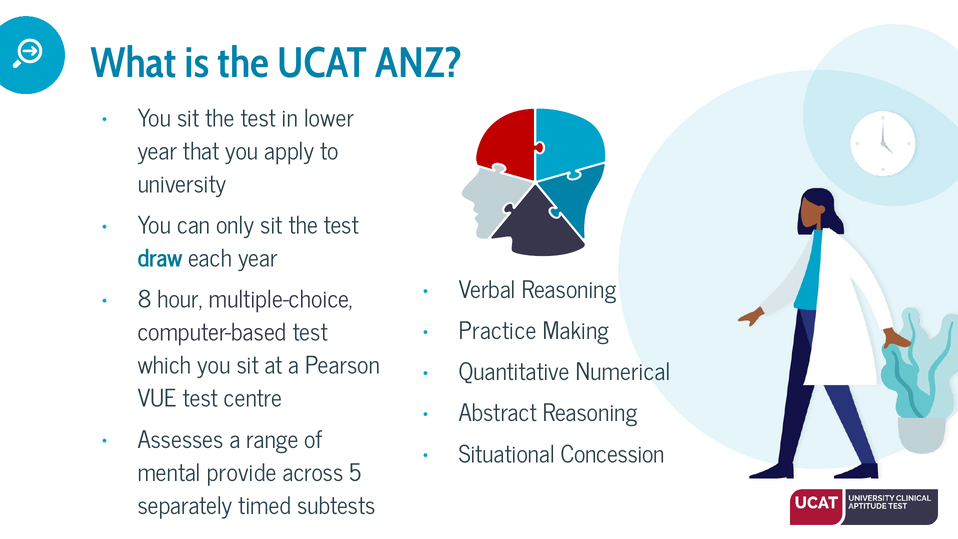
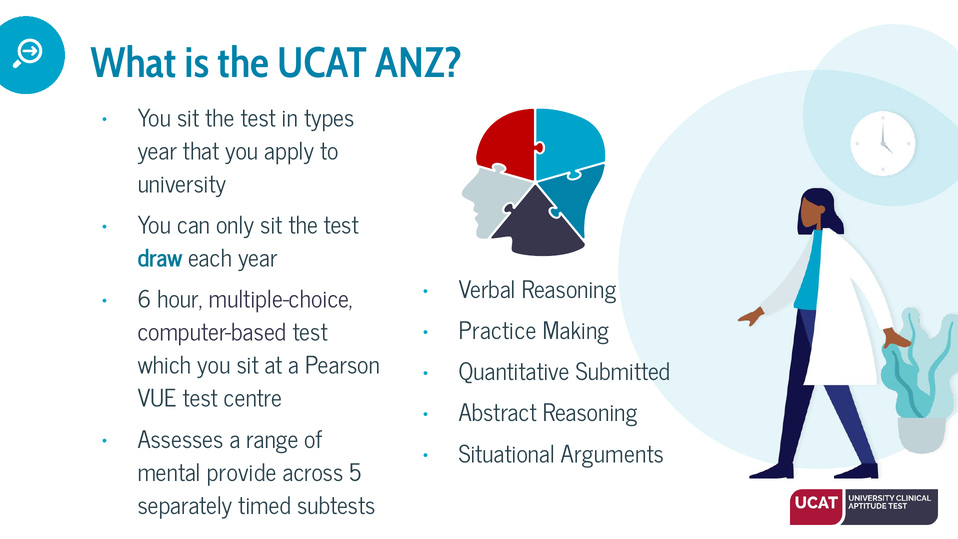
lower: lower -> types (329, 119)
8: 8 -> 6 (144, 300)
Numerical: Numerical -> Submitted (623, 372)
Concession: Concession -> Arguments (613, 455)
